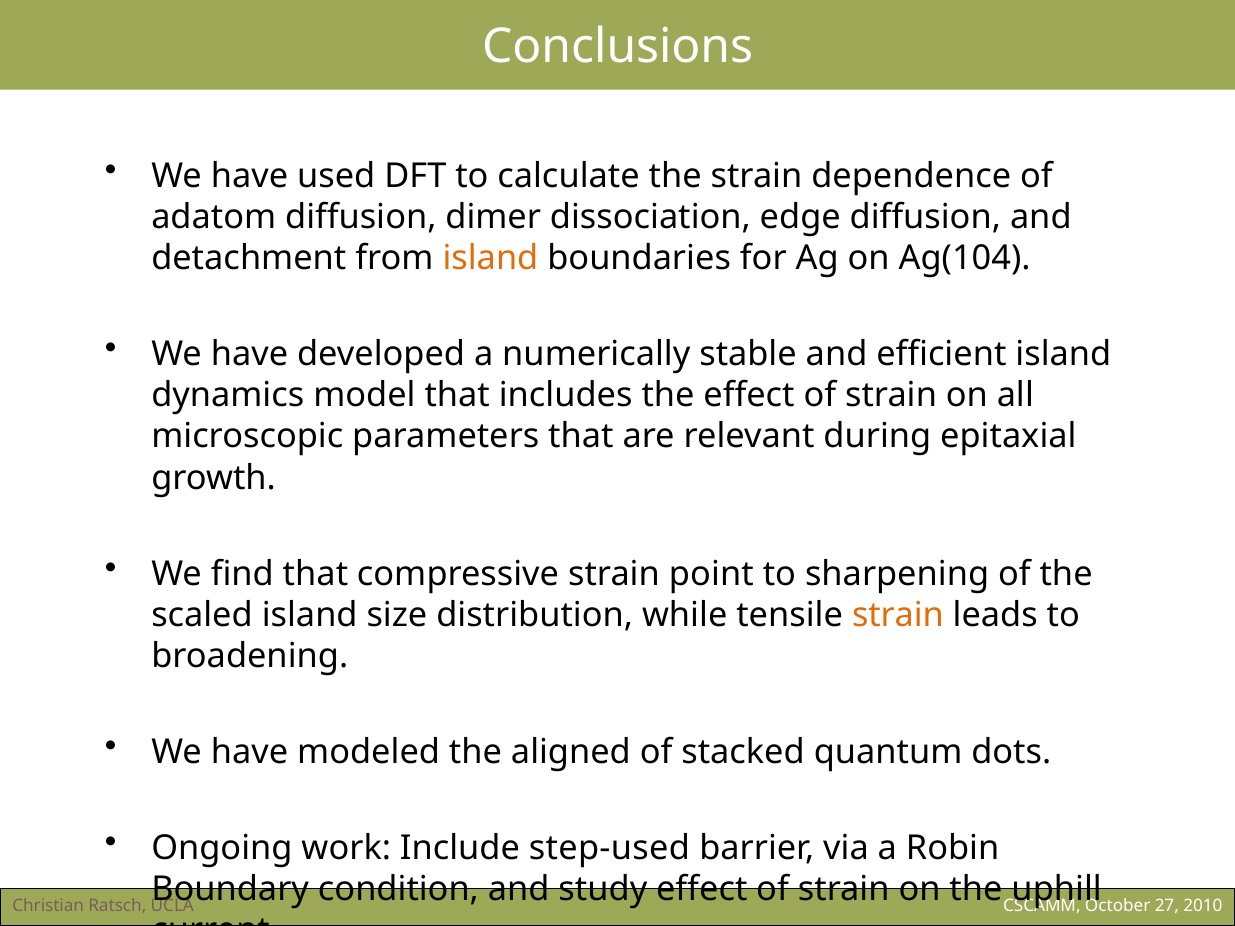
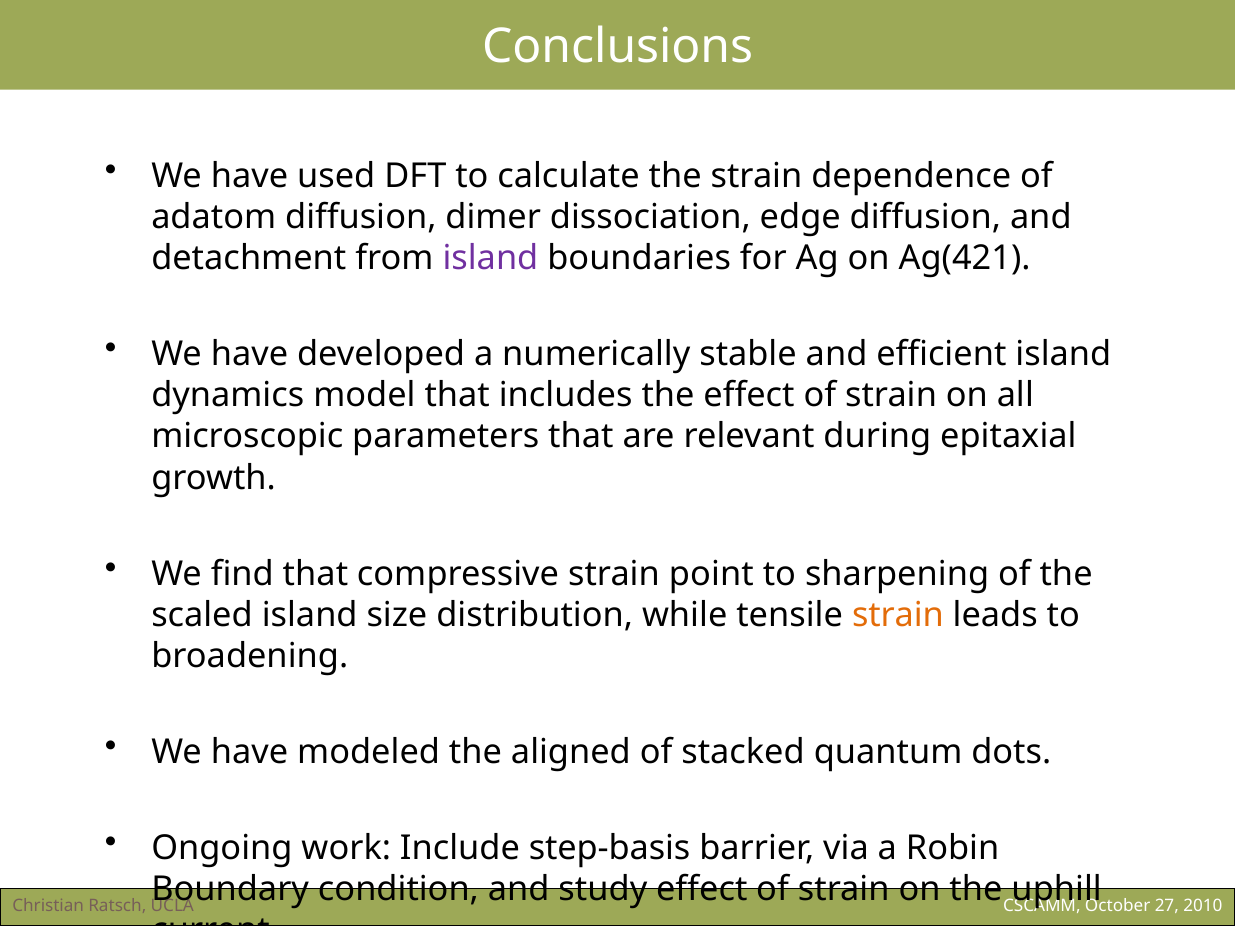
island colour: orange -> purple (490, 258)
Ag(104: Ag(104 -> Ag(421 (965, 258)
step-used: step-used -> step-basis (610, 848)
